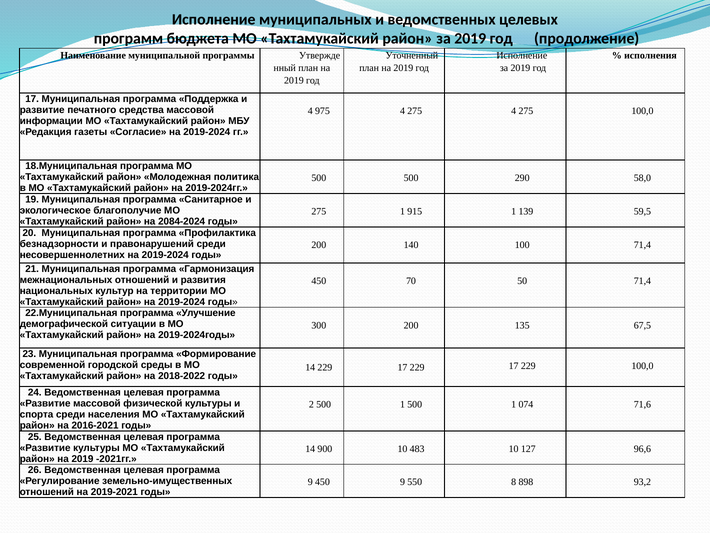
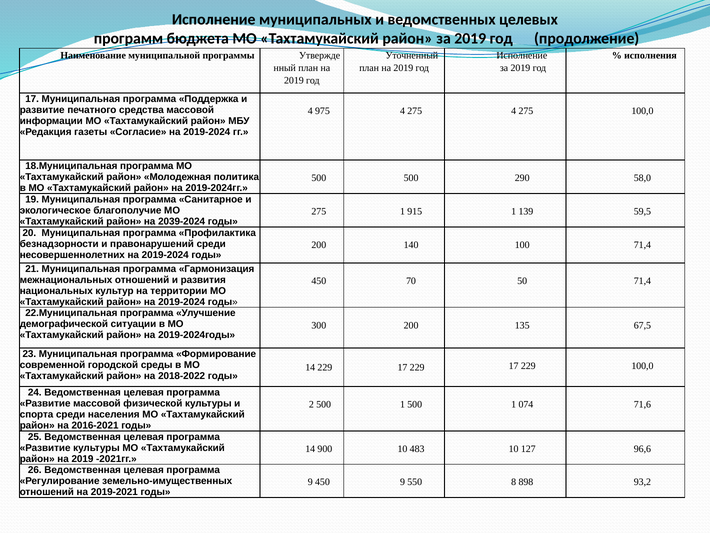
2084-2024: 2084-2024 -> 2039-2024 (182, 221)
